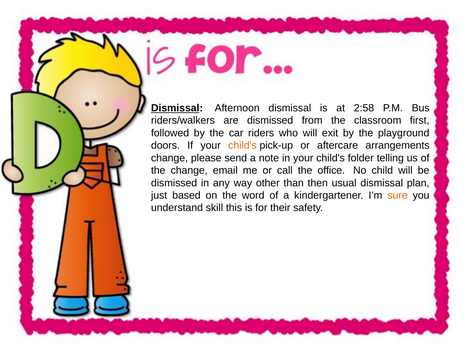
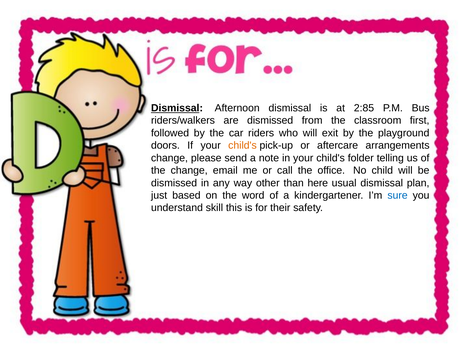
2:58: 2:58 -> 2:85 (364, 108)
then: then -> here (318, 183)
sure colour: orange -> blue (398, 195)
